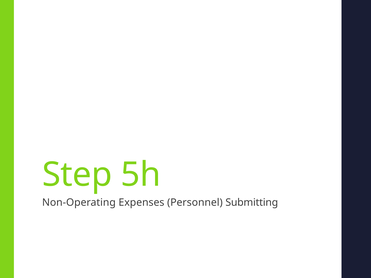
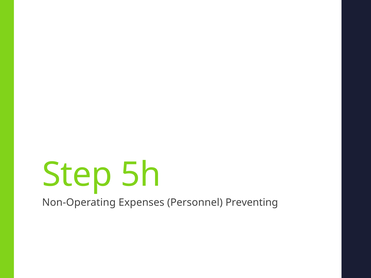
Submitting: Submitting -> Preventing (252, 203)
